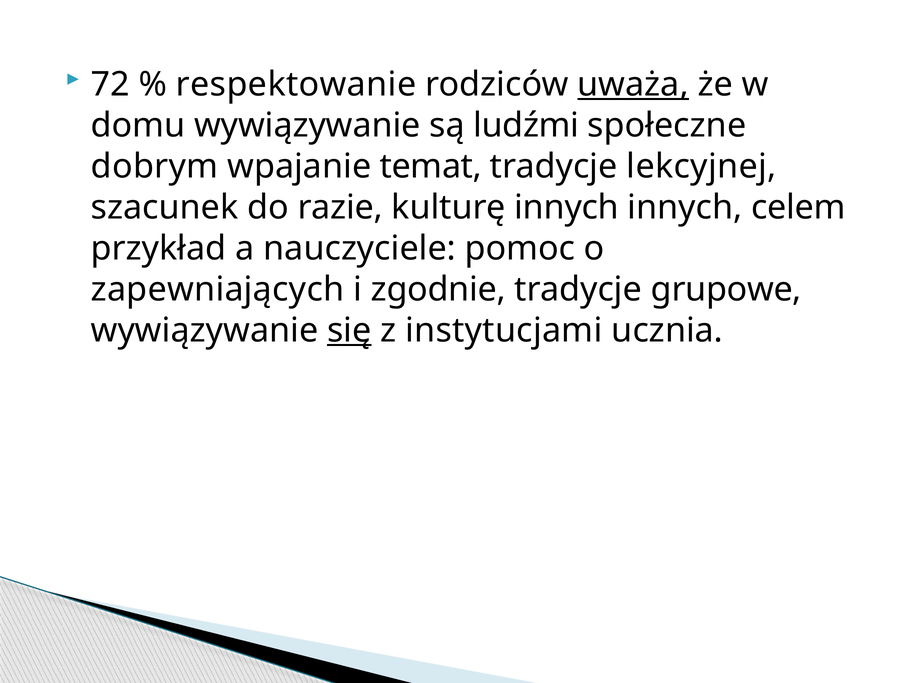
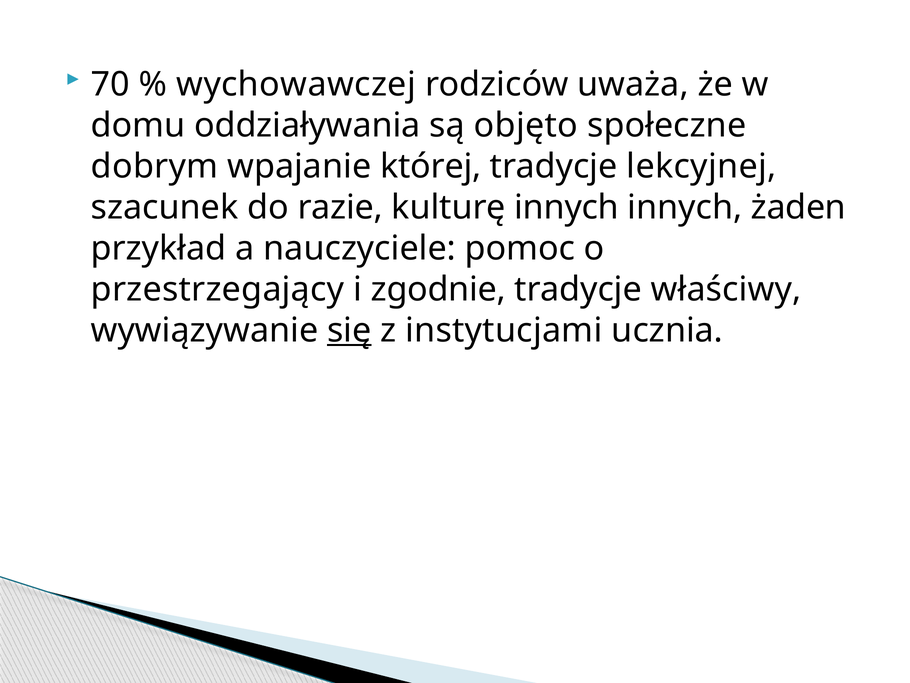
72: 72 -> 70 (110, 84)
respektowanie: respektowanie -> wychowawczej (296, 84)
uważa underline: present -> none (633, 84)
domu wywiązywanie: wywiązywanie -> oddziaływania (307, 125)
ludźmi: ludźmi -> objęto (526, 125)
temat: temat -> której (431, 166)
celem: celem -> żaden (798, 207)
zapewniających: zapewniających -> przestrzegający (218, 289)
grupowe: grupowe -> właściwy (726, 289)
